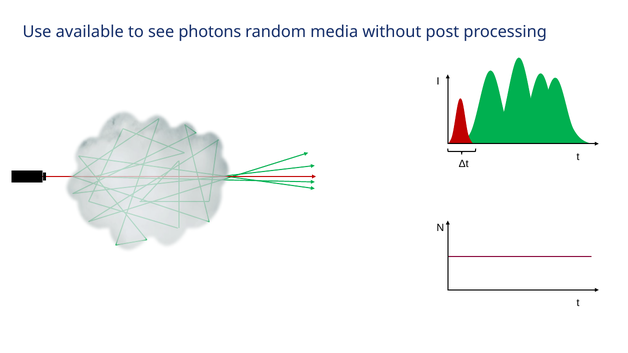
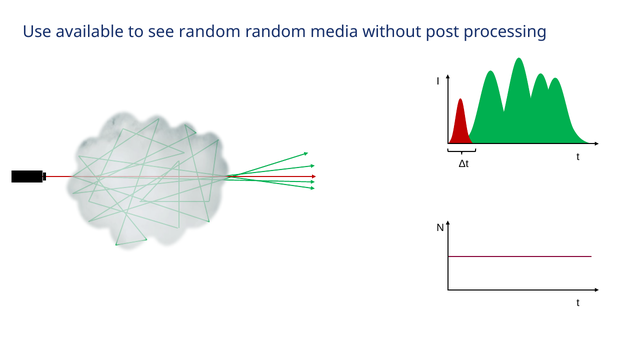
see photons: photons -> random (210, 32)
